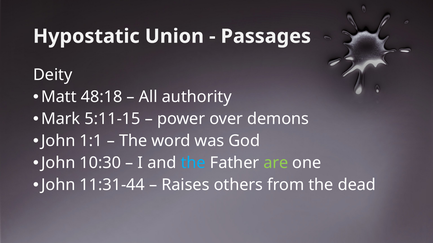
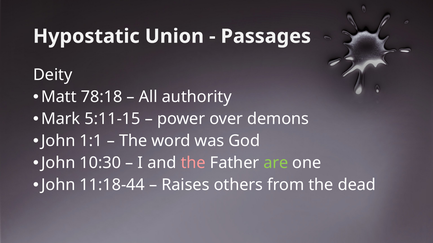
48:18: 48:18 -> 78:18 (102, 97)
the colour: light blue -> pink (193, 163)
11:31-44: 11:31-44 -> 11:18-44 (112, 185)
